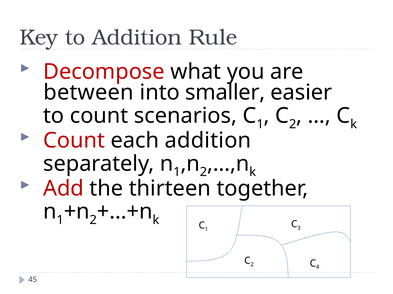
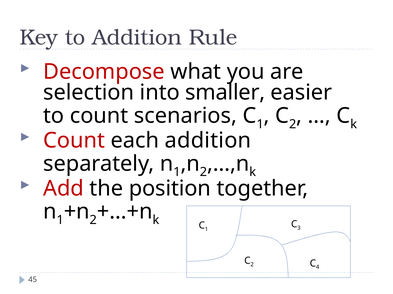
between: between -> selection (89, 93)
thirteen: thirteen -> position (170, 189)
